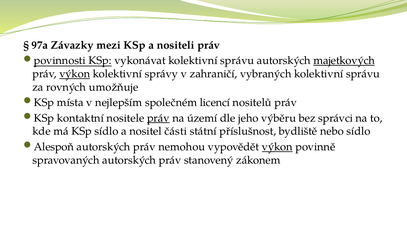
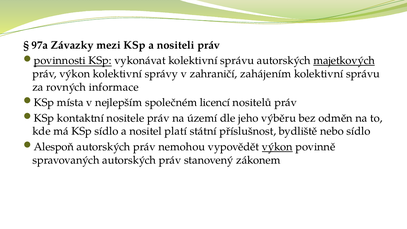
výkon underline: present -> none (75, 74)
vybraných: vybraných -> zahájením (266, 74)
umožňuje: umožňuje -> informace (114, 87)
práv underline: present -> none (158, 118)
správci: správci -> odměn (336, 118)
části: části -> platí (176, 131)
